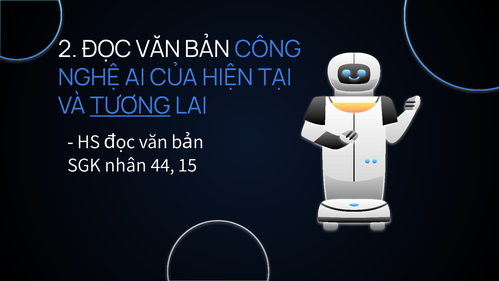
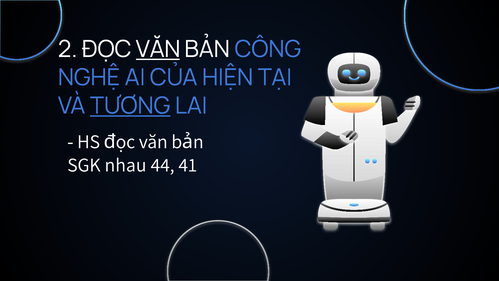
VĂN underline: none -> present (158, 49)
nhân: nhân -> nhau (125, 165)
15: 15 -> 41 (188, 165)
